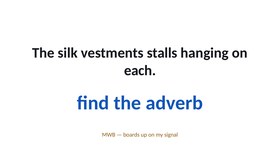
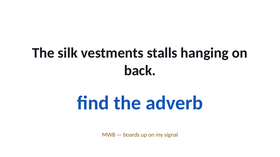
each: each -> back (140, 71)
